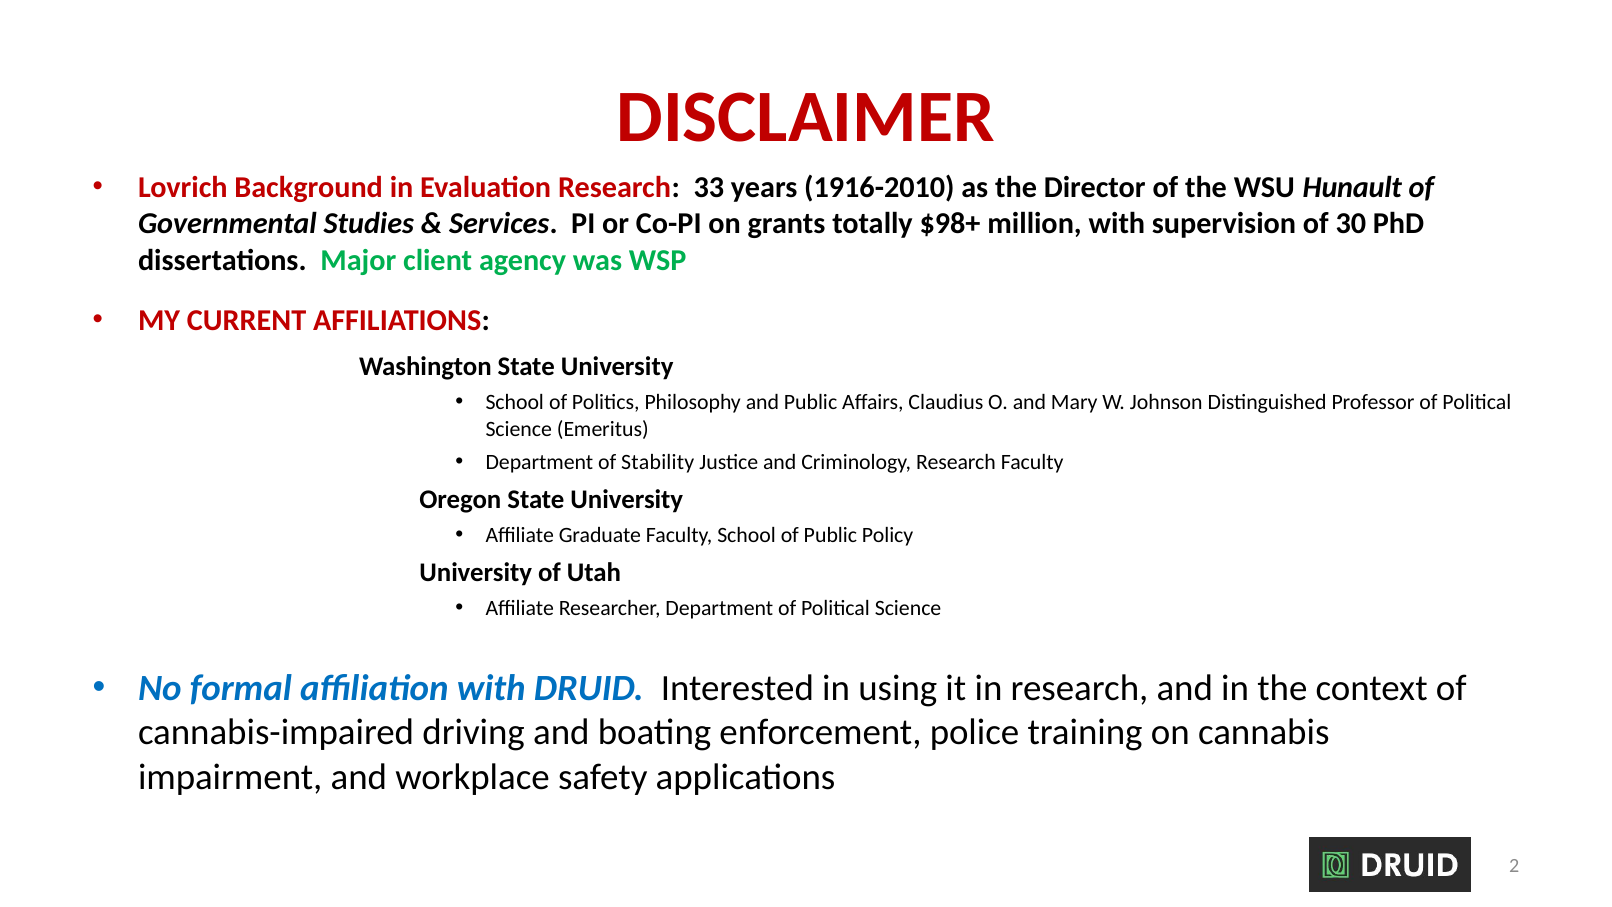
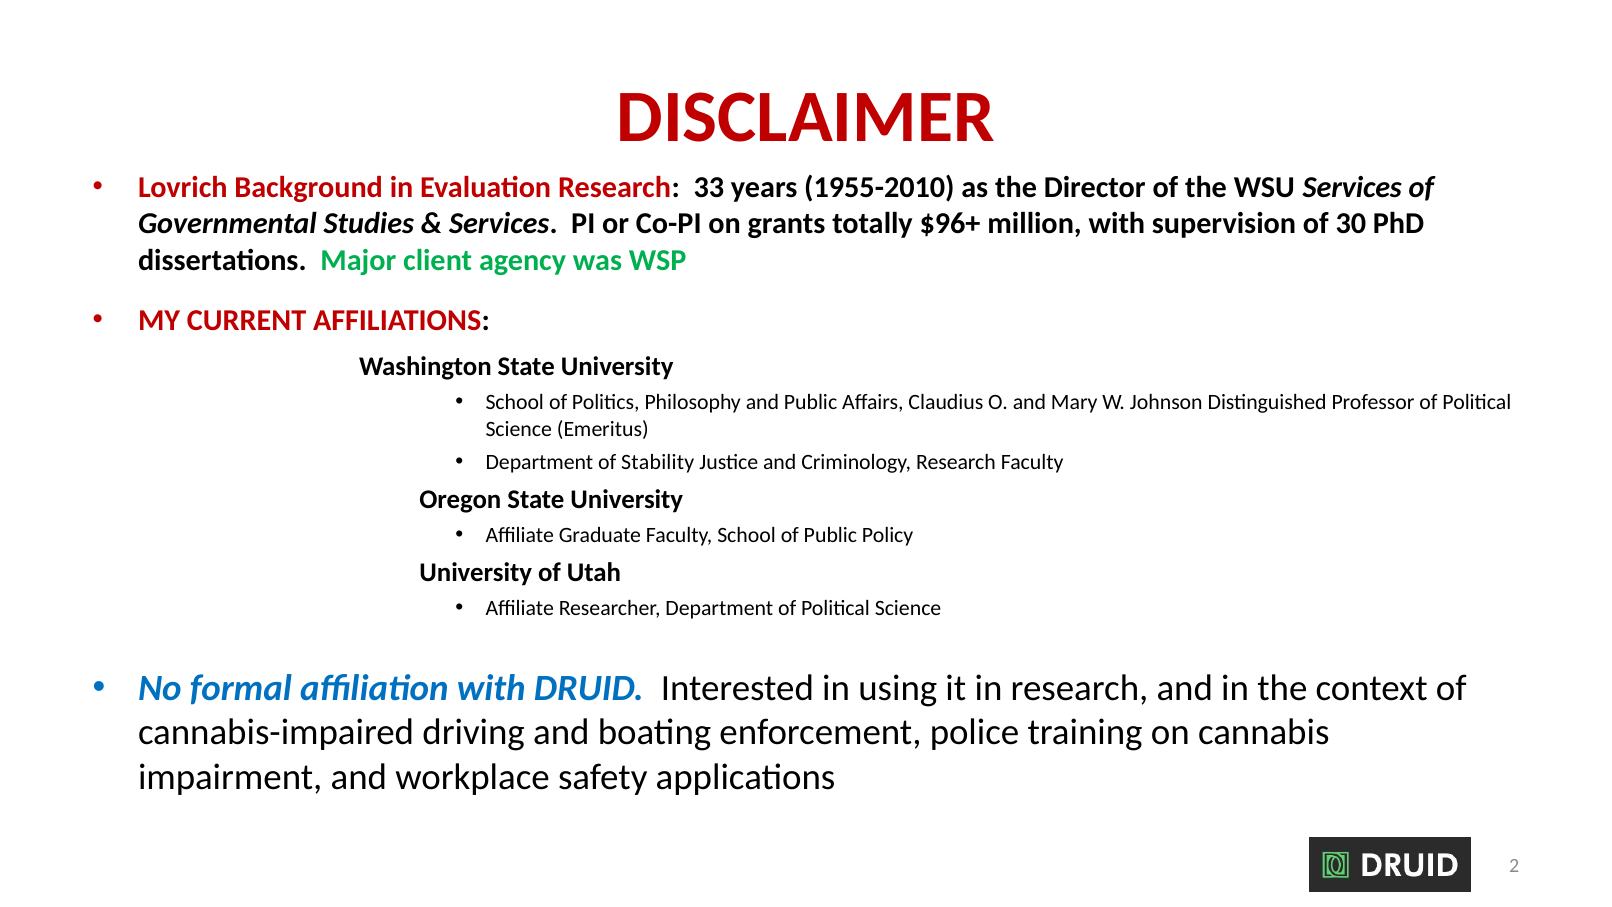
1916-2010: 1916-2010 -> 1955-2010 (879, 188)
WSU Hunault: Hunault -> Services (1352, 188)
$98+: $98+ -> $96+ (950, 224)
